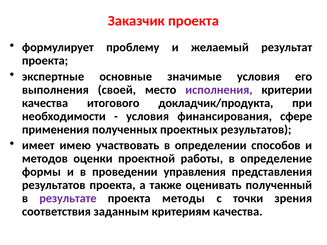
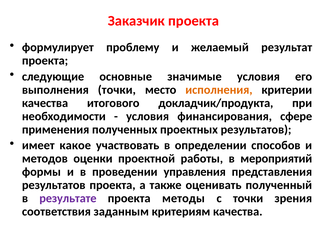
экспертные: экспертные -> следующие (53, 77)
выполнения своей: своей -> точки (117, 90)
исполнения colour: purple -> orange (219, 90)
имею: имею -> какое (75, 146)
определение: определение -> мероприятий (276, 159)
